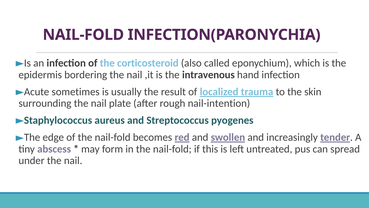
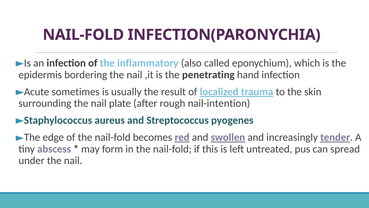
corticosteroid: corticosteroid -> inflammatory (148, 63)
intravenous: intravenous -> penetrating (208, 75)
